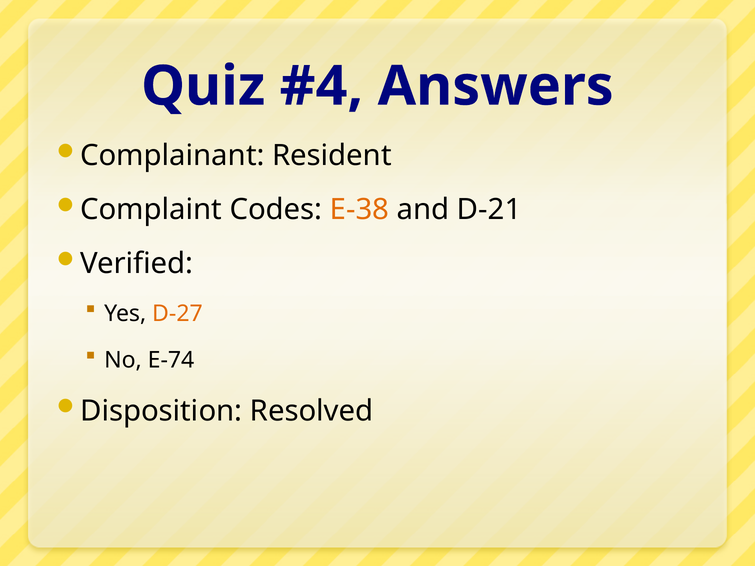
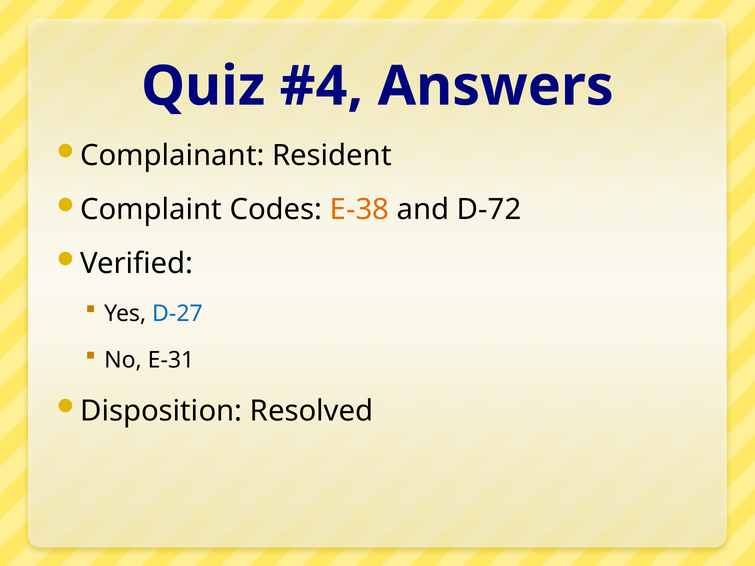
D-21: D-21 -> D-72 (489, 210)
D-27 colour: orange -> blue (177, 314)
E-74: E-74 -> E-31 (171, 360)
